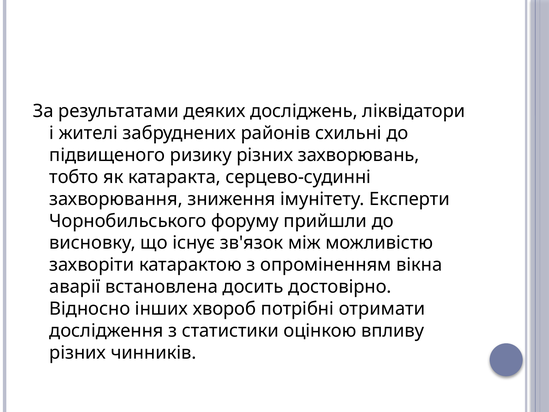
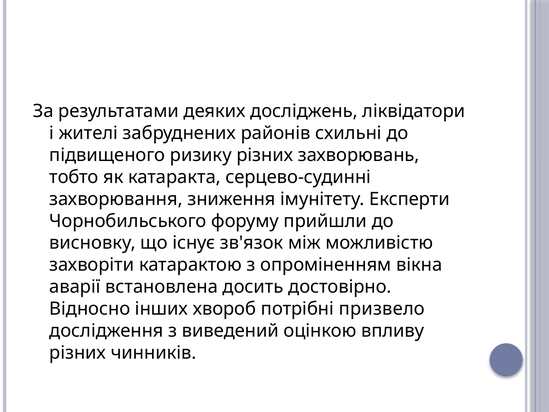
отримати: отримати -> призвело (382, 309)
статистики: статистики -> виведений (230, 331)
